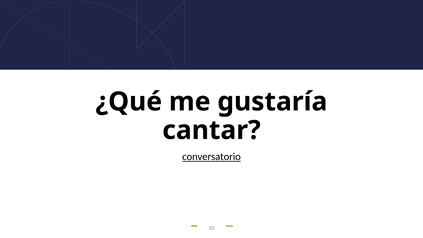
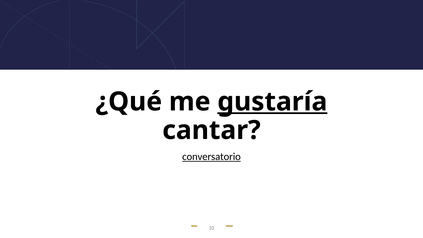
gustaría underline: none -> present (272, 102)
